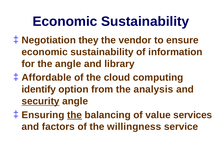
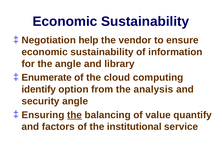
they: they -> help (89, 40)
Affordable: Affordable -> Enumerate (47, 78)
security underline: present -> none (41, 101)
services: services -> quantify (193, 115)
willingness: willingness -> institutional (134, 127)
